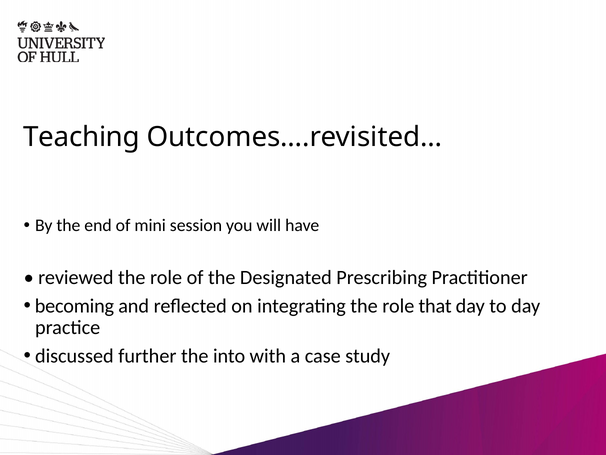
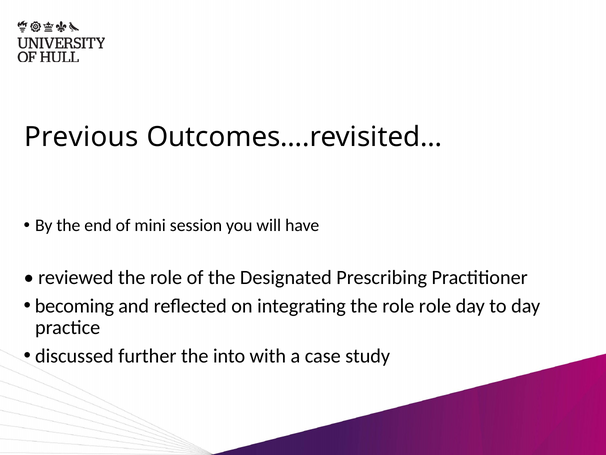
Teaching: Teaching -> Previous (81, 137)
role that: that -> role (435, 306)
